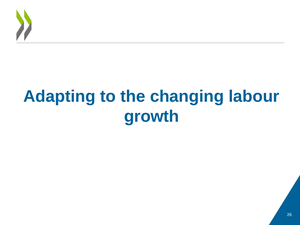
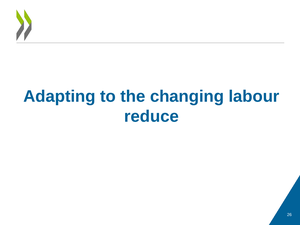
growth: growth -> reduce (152, 116)
